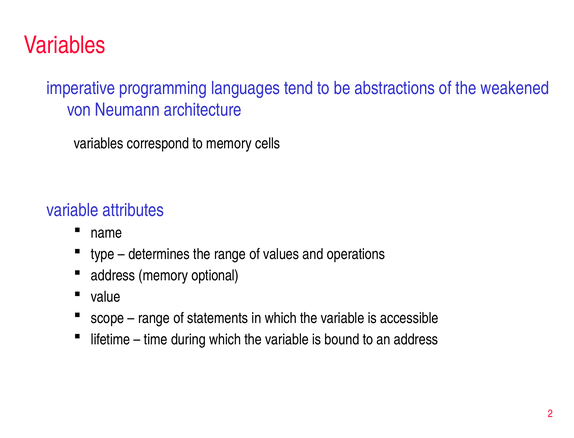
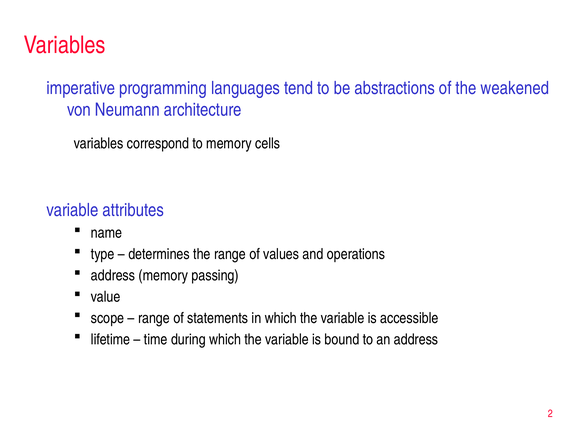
optional: optional -> passing (215, 275)
